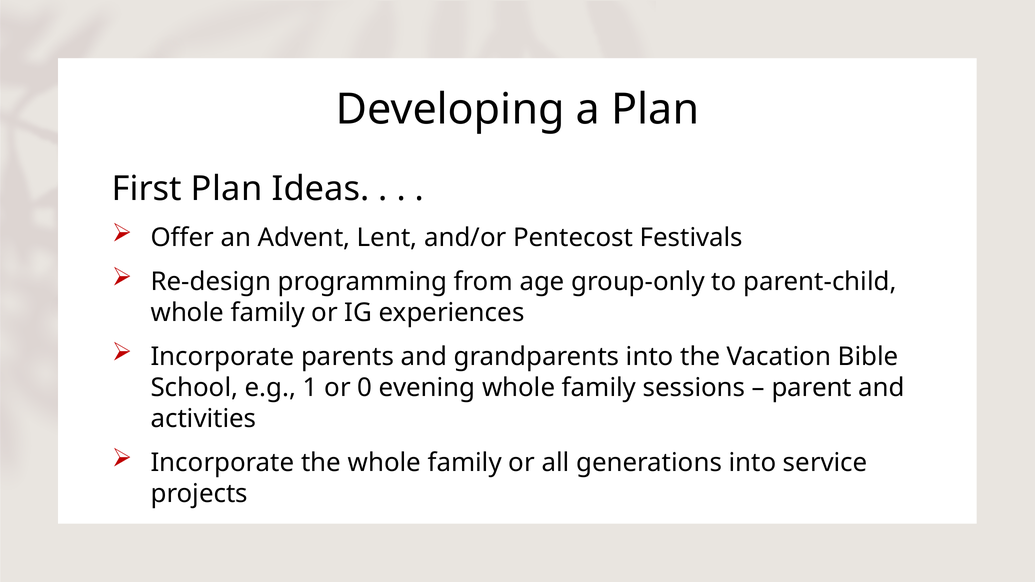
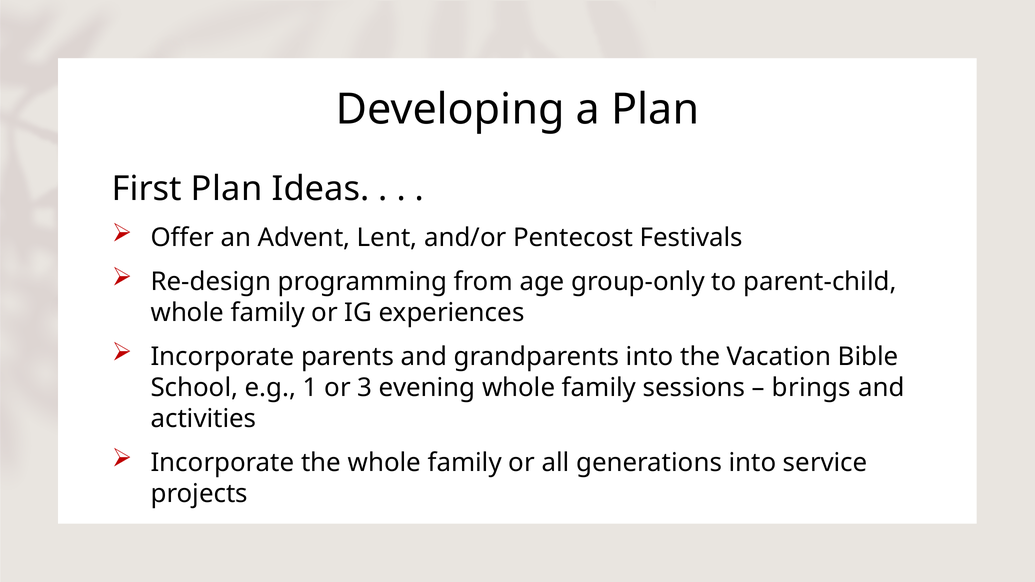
0: 0 -> 3 (365, 388)
parent: parent -> brings (811, 388)
